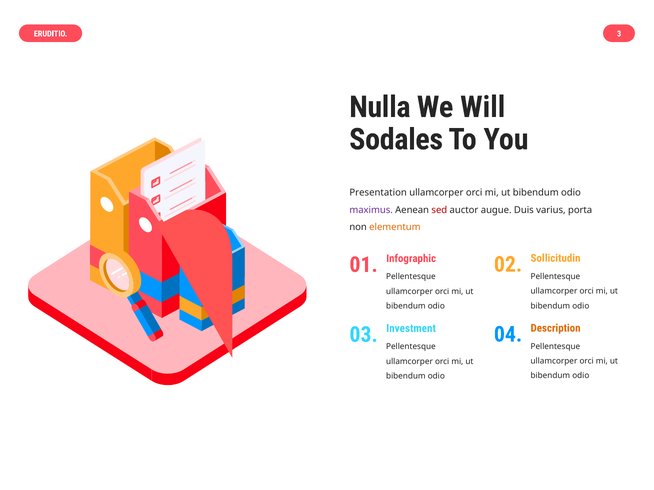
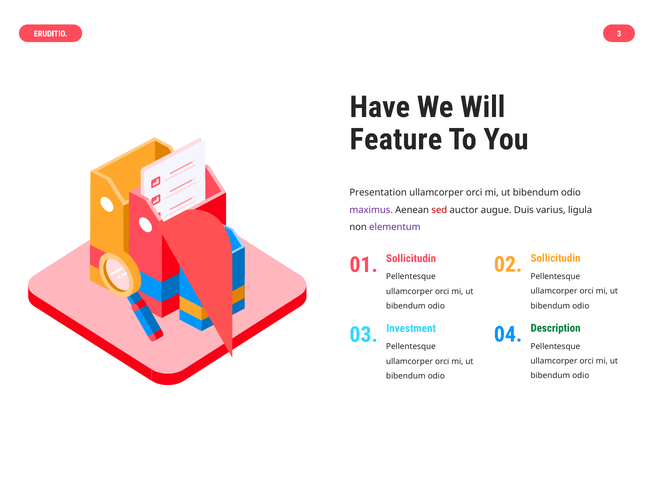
Nulla: Nulla -> Have (380, 107)
Sodales: Sodales -> Feature (396, 140)
porta: porta -> ligula (580, 210)
elementum colour: orange -> purple (395, 227)
01 Infographic: Infographic -> Sollicitudin (411, 259)
Description colour: orange -> green (556, 328)
